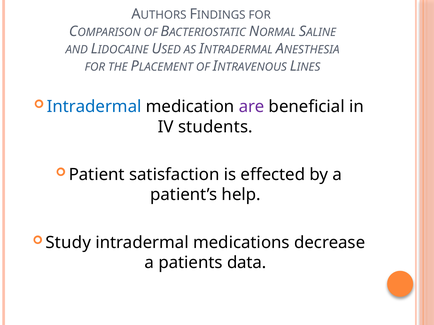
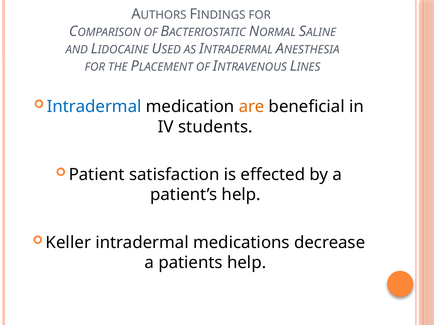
are colour: purple -> orange (252, 107)
Study: Study -> Keller (68, 243)
patients data: data -> help (247, 263)
